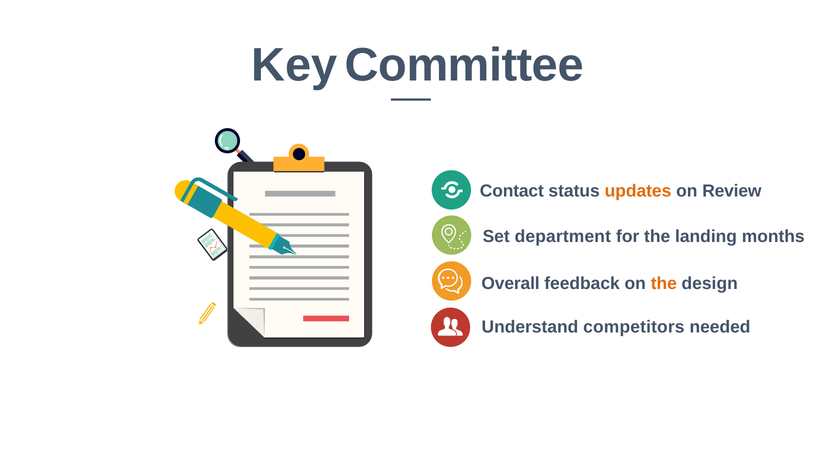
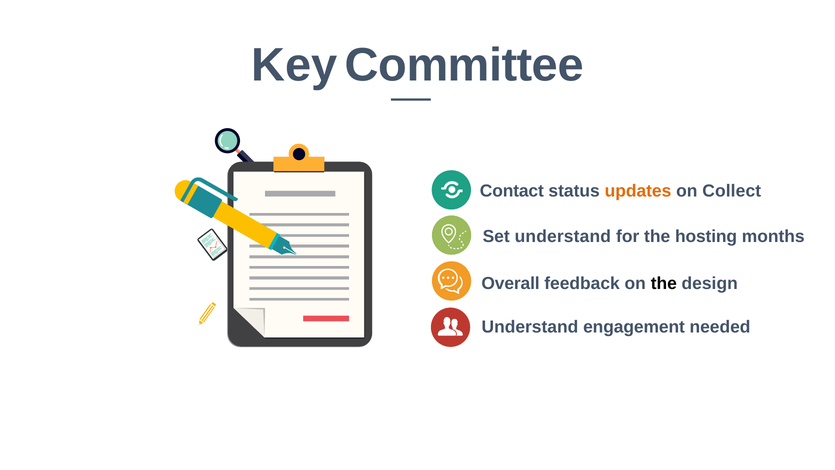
Review: Review -> Collect (732, 191)
Set department: department -> understand (563, 236)
landing: landing -> hosting (706, 236)
the colour: orange -> black (664, 283)
competitors: competitors -> engagement (634, 327)
